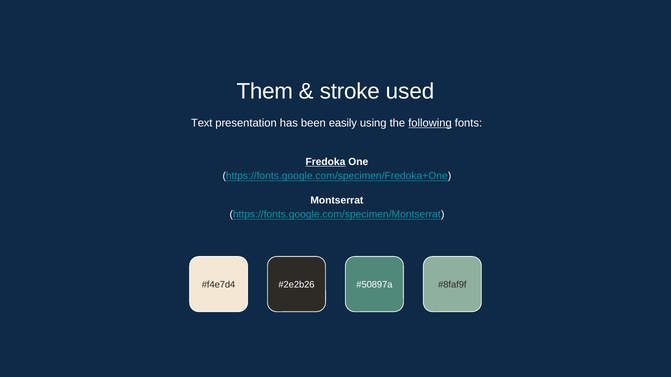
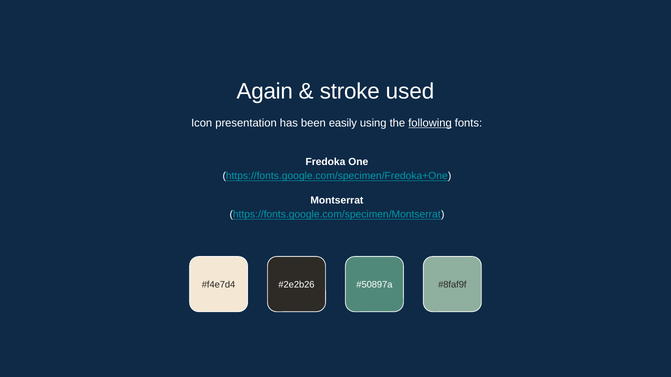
Them: Them -> Again (265, 92)
Text: Text -> Icon (202, 123)
Fredoka underline: present -> none (325, 162)
